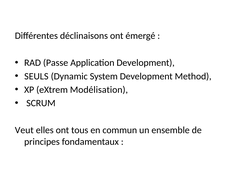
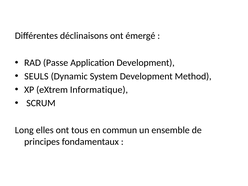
Modélisation: Modélisation -> Informatique (99, 90)
Veut: Veut -> Long (24, 130)
